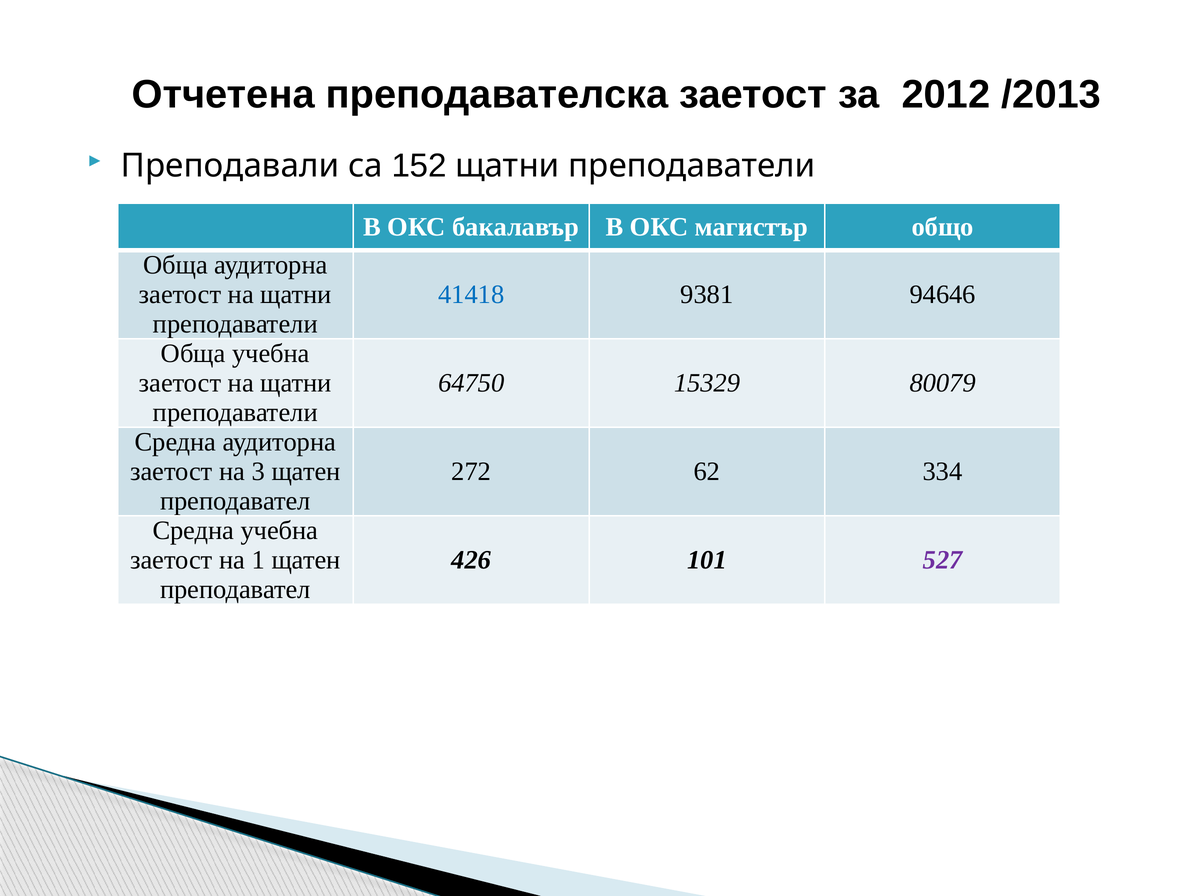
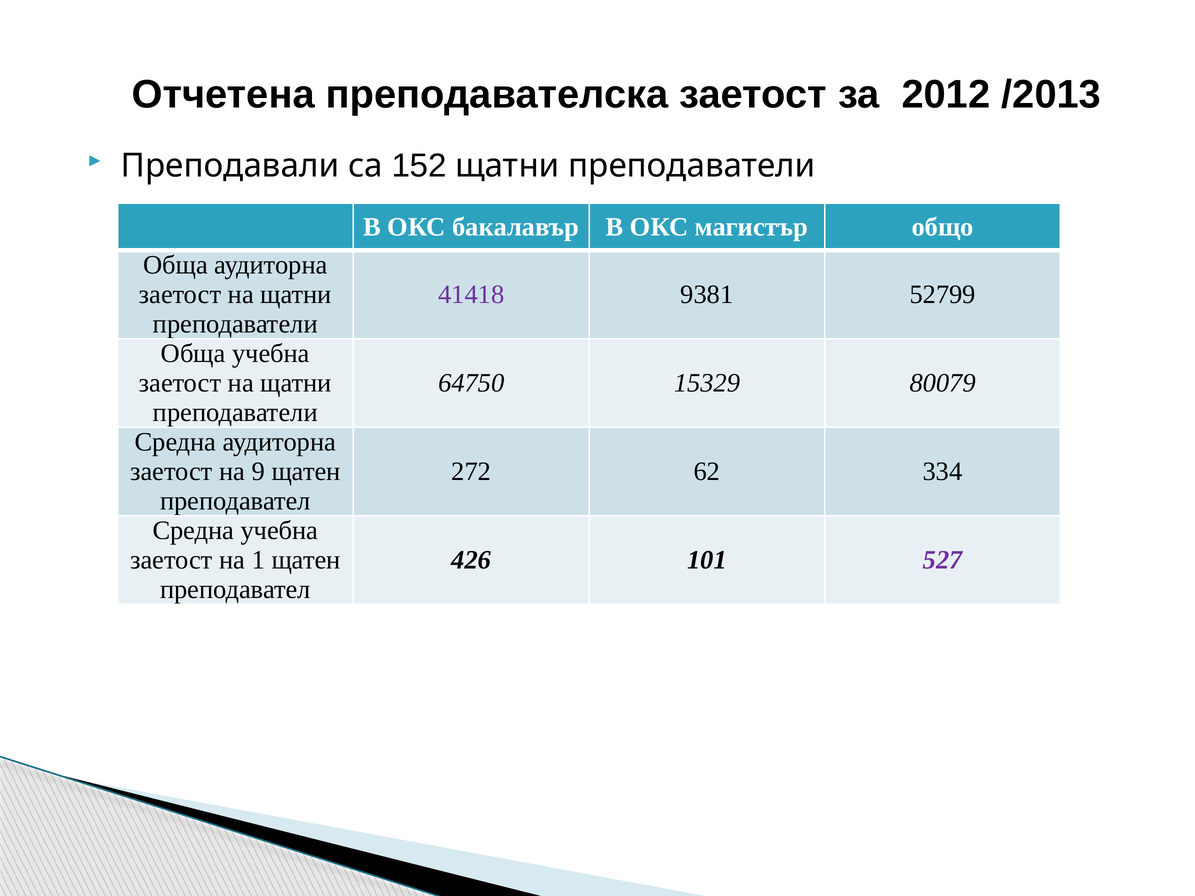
41418 colour: blue -> purple (471, 295)
94646: 94646 -> 52799 (943, 295)
3: 3 -> 9 (258, 472)
